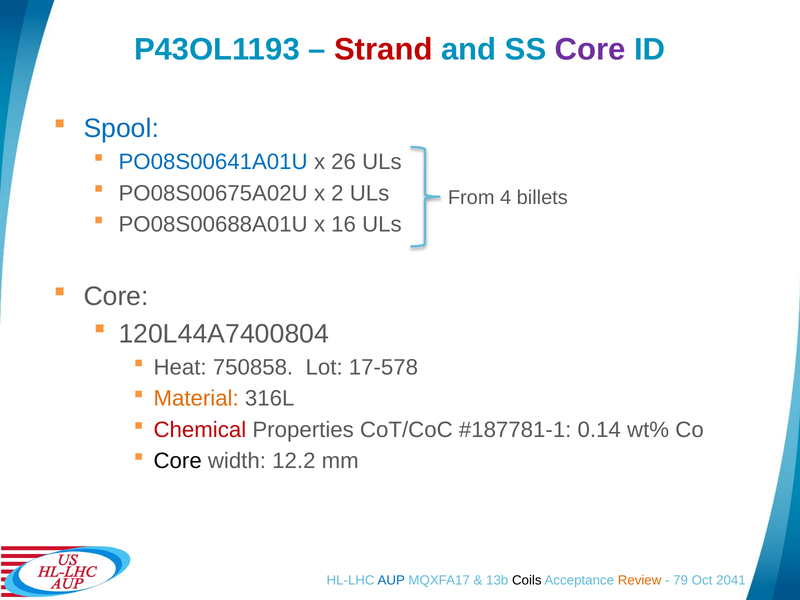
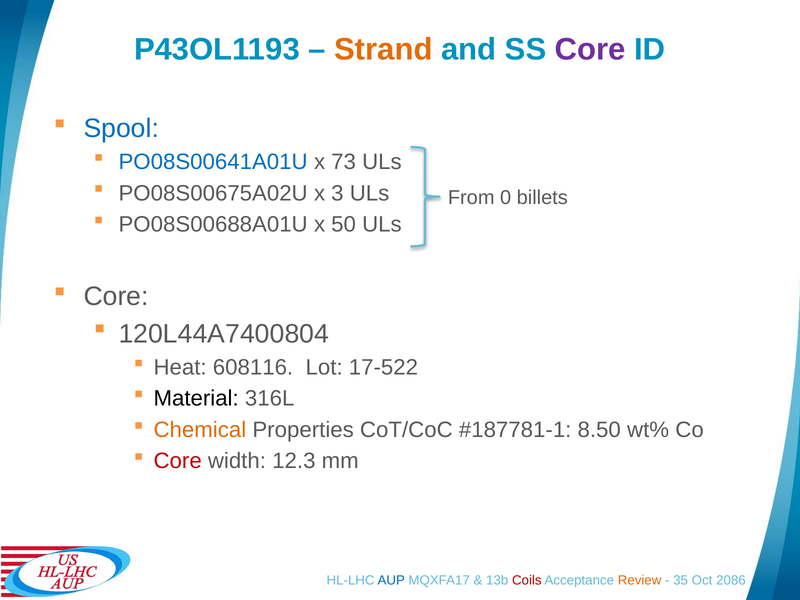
Strand colour: red -> orange (383, 49)
26: 26 -> 73 (344, 162)
2: 2 -> 3 (337, 193)
4: 4 -> 0 (506, 198)
16: 16 -> 50 (344, 224)
750858: 750858 -> 608116 (253, 367)
17-578: 17-578 -> 17-522 (383, 367)
Material colour: orange -> black (196, 399)
Chemical colour: red -> orange (200, 430)
0.14: 0.14 -> 8.50 (599, 430)
Core colour: black -> red (178, 461)
12.2: 12.2 -> 12.3 (294, 461)
Coils colour: black -> red (527, 581)
79: 79 -> 35 (681, 581)
2041: 2041 -> 2086 (731, 581)
